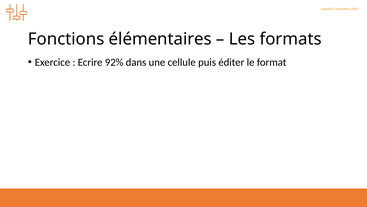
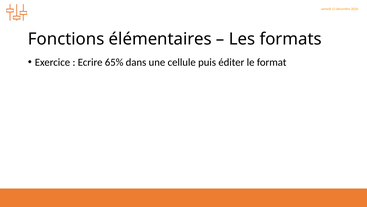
92%: 92% -> 65% (114, 62)
